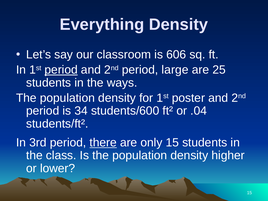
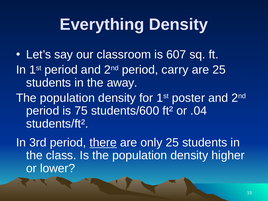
606: 606 -> 607 (176, 55)
period underline: present -> none (61, 70)
large: large -> carry (175, 70)
ways: ways -> away (122, 83)
34: 34 -> 75 (81, 111)
only 15: 15 -> 25 (172, 143)
